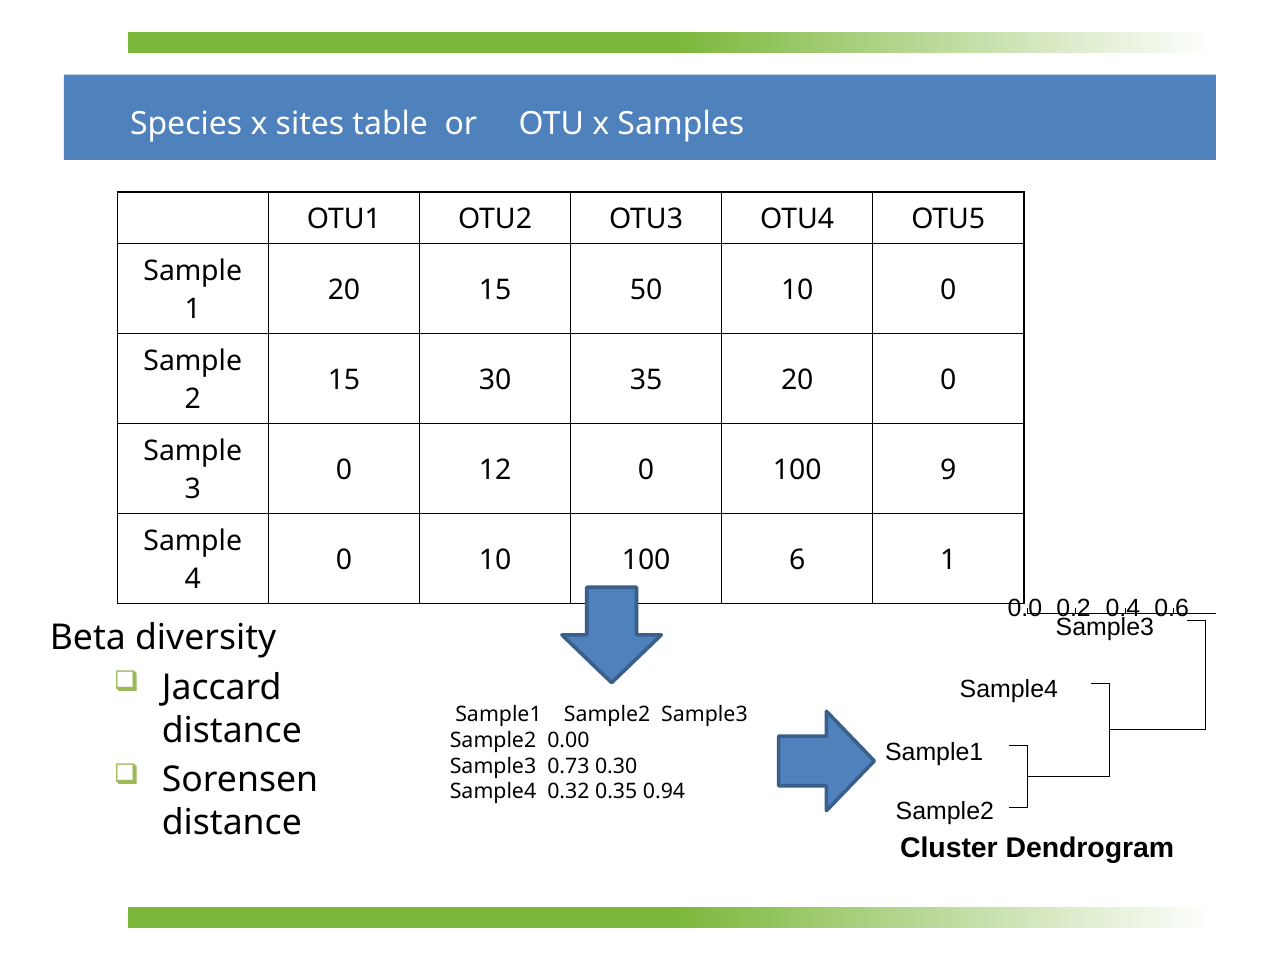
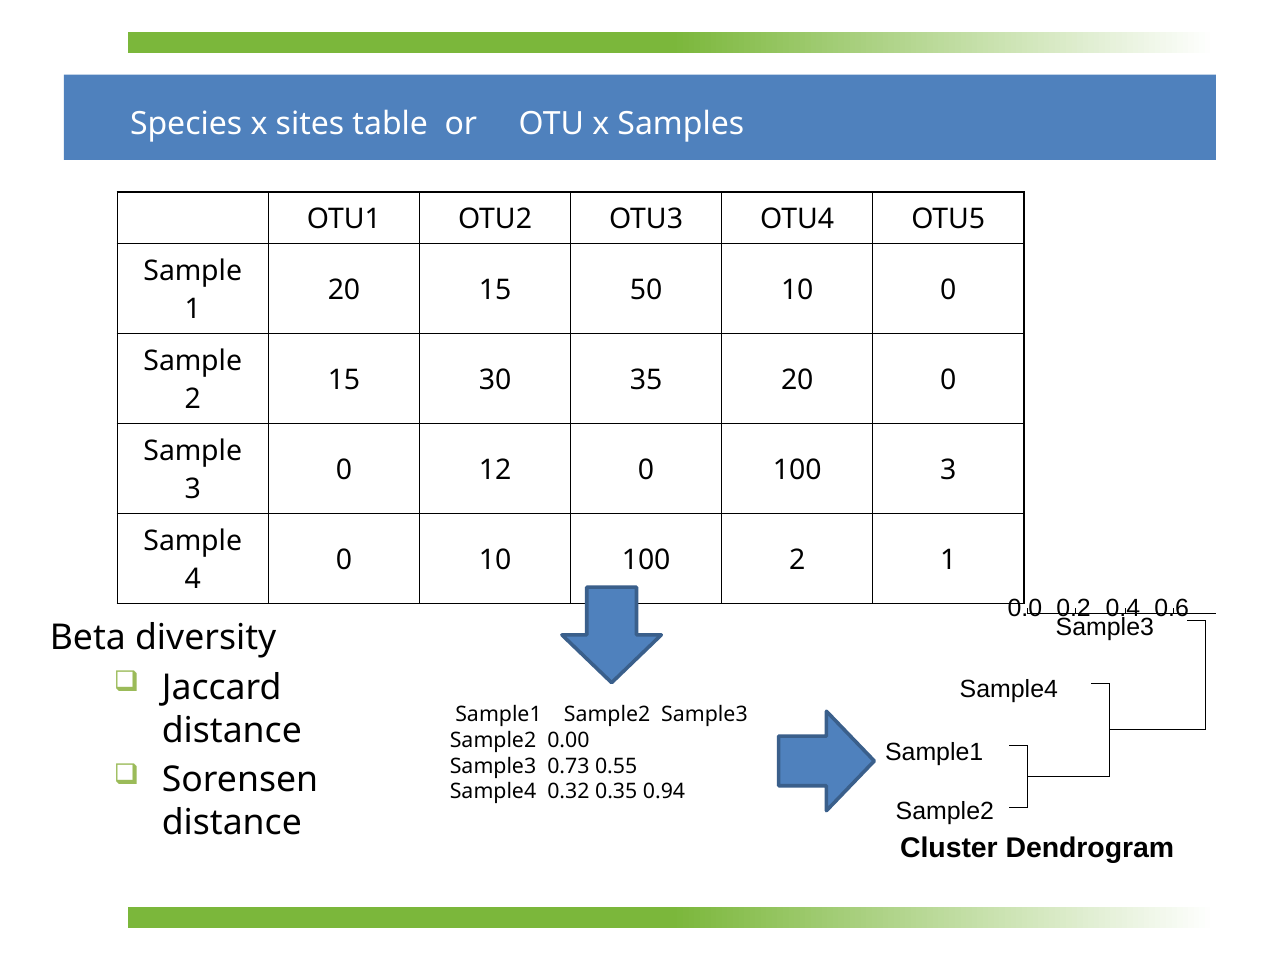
100 9: 9 -> 3 (948, 470)
100 6: 6 -> 2 (797, 560)
0.30: 0.30 -> 0.55 (616, 766)
